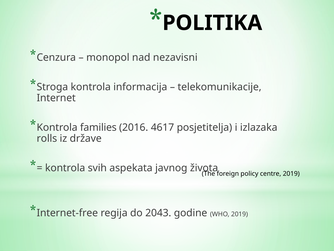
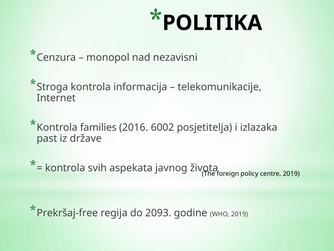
4617: 4617 -> 6002 (162, 127)
rolls: rolls -> past (47, 138)
Internet-free: Internet-free -> Prekršaj-free (67, 212)
2043: 2043 -> 2093 (158, 212)
